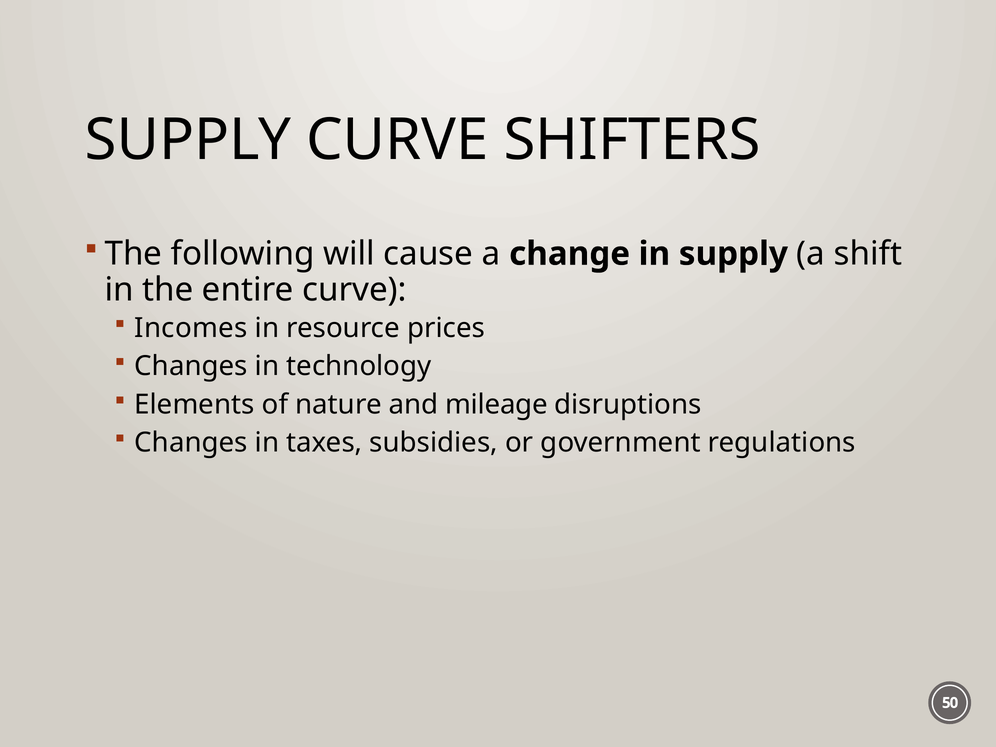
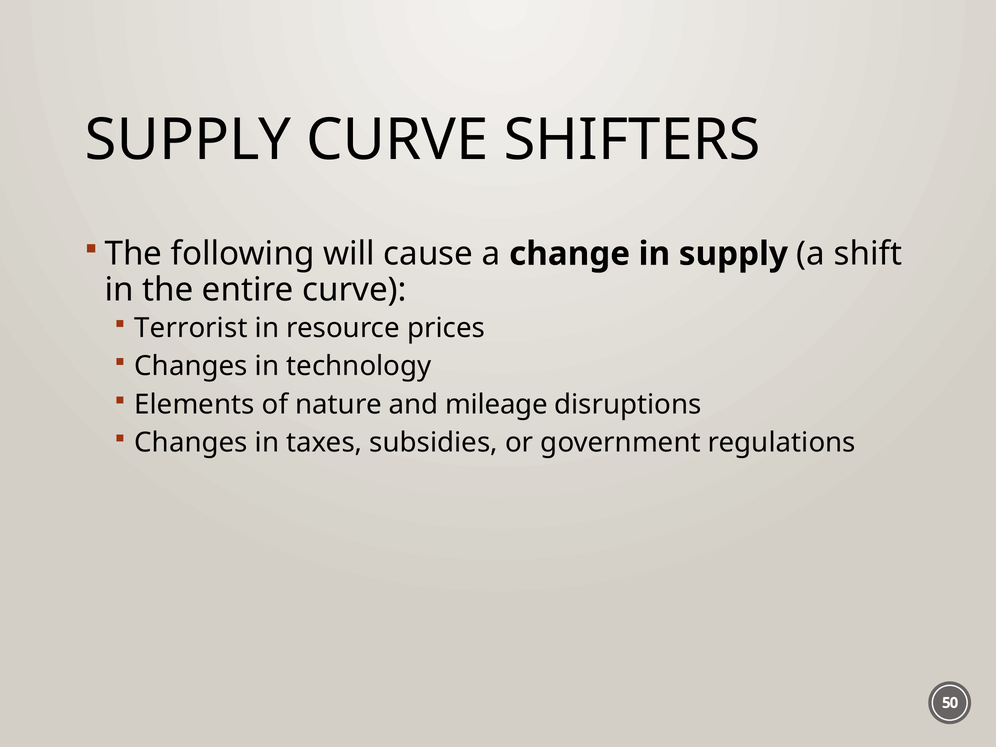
Incomes: Incomes -> Terrorist (191, 328)
